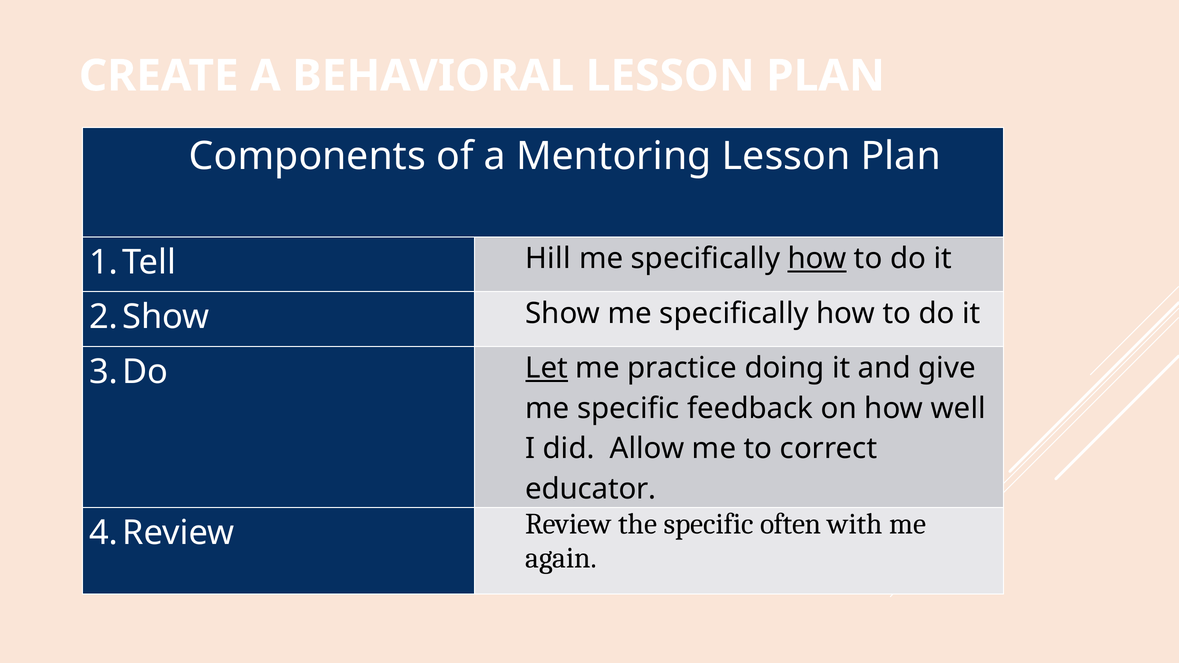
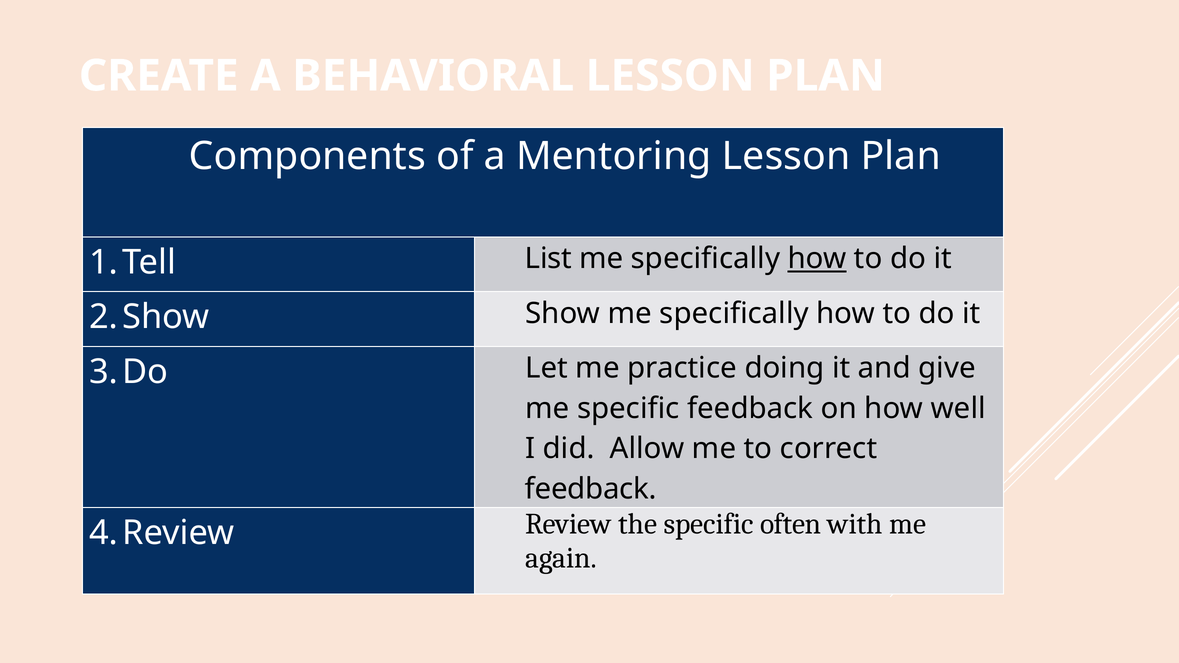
Hill: Hill -> List (548, 259)
Let underline: present -> none (547, 368)
educator: educator -> feedback (591, 489)
